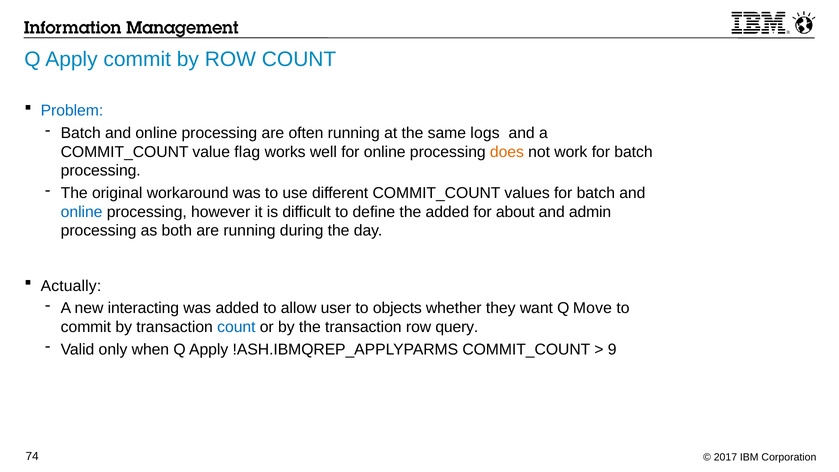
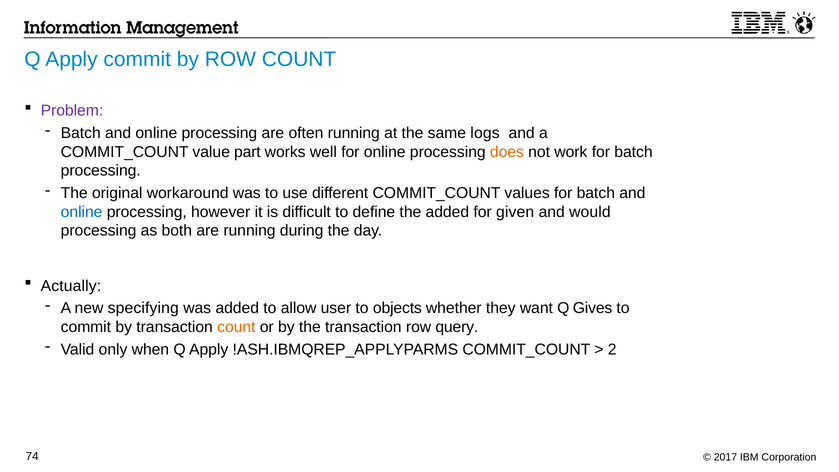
Problem colour: blue -> purple (72, 111)
flag: flag -> part (247, 152)
about: about -> given (515, 212)
admin: admin -> would (590, 212)
interacting: interacting -> specifying (143, 308)
Move: Move -> Gives (593, 308)
count colour: blue -> orange (236, 327)
9: 9 -> 2 (612, 350)
